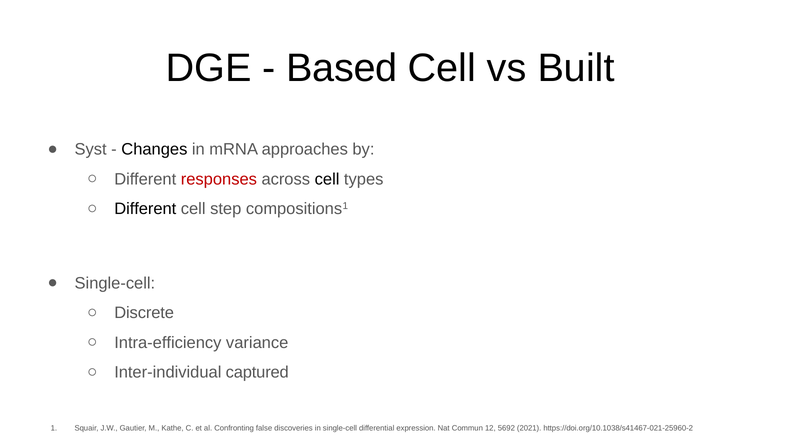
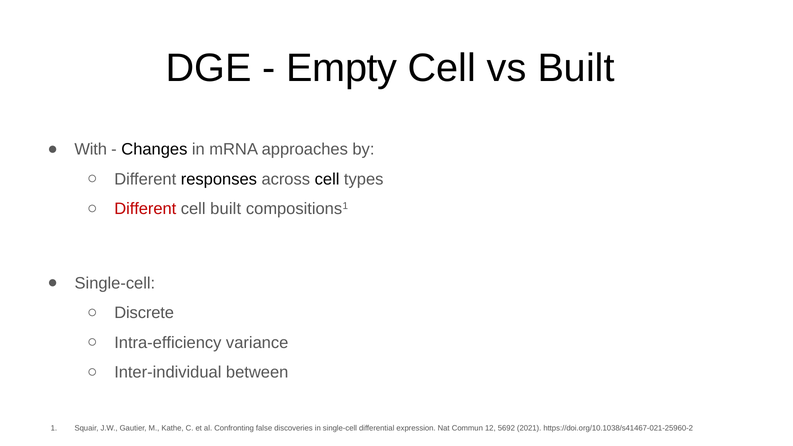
Based: Based -> Empty (342, 68)
Syst: Syst -> With (91, 149)
responses colour: red -> black (219, 179)
Different colour: black -> red (145, 209)
cell step: step -> built (226, 209)
captured: captured -> between (257, 372)
